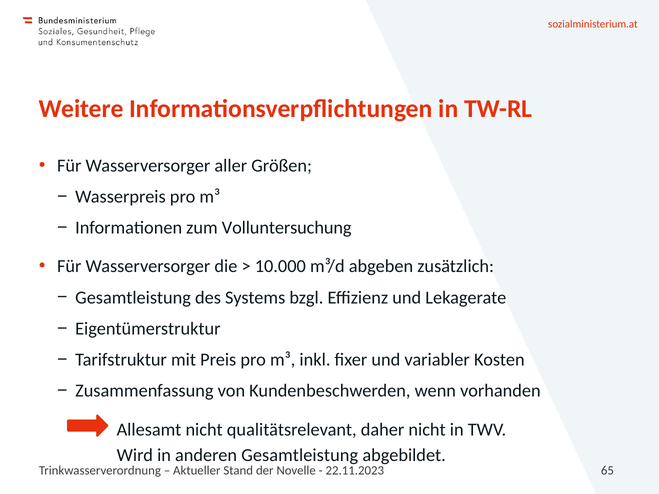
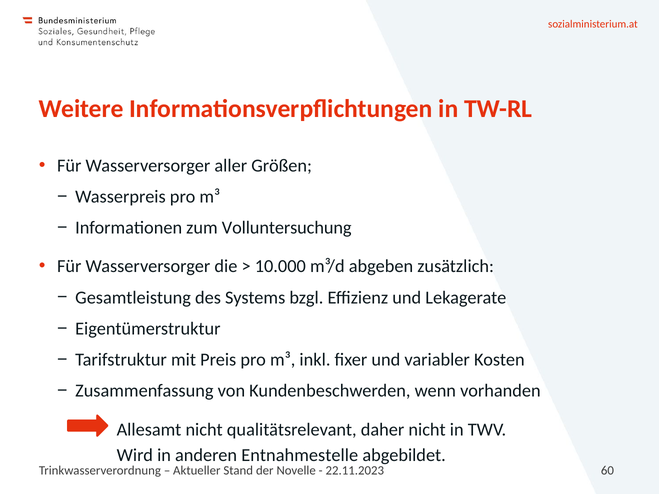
anderen Gesamtleistung: Gesamtleistung -> Entnahmestelle (300, 455)
65: 65 -> 60 (607, 471)
